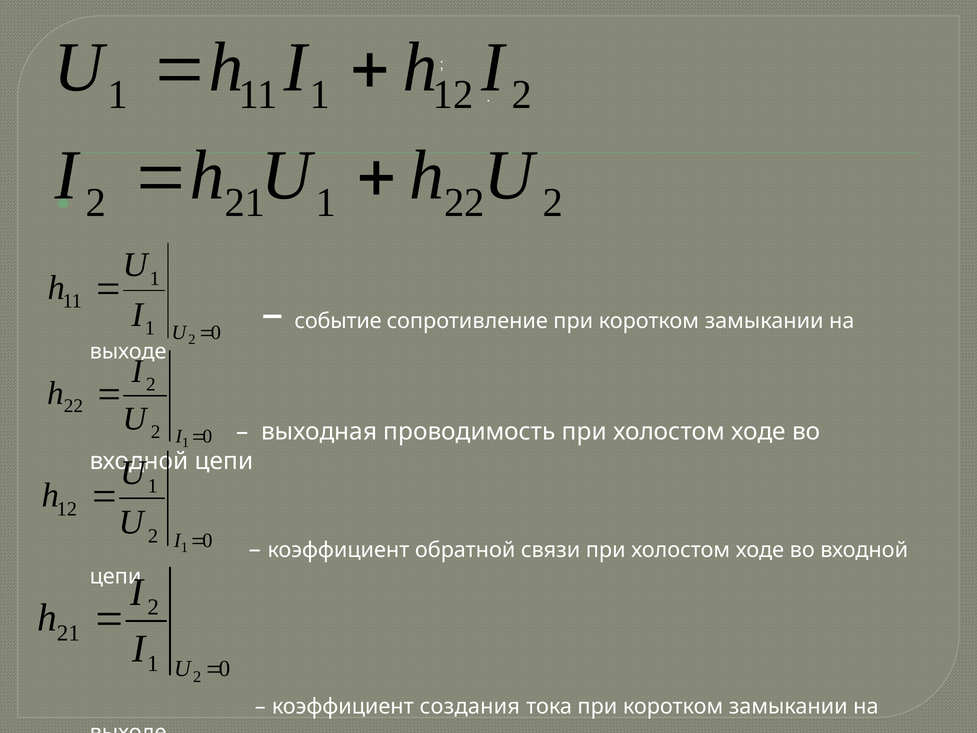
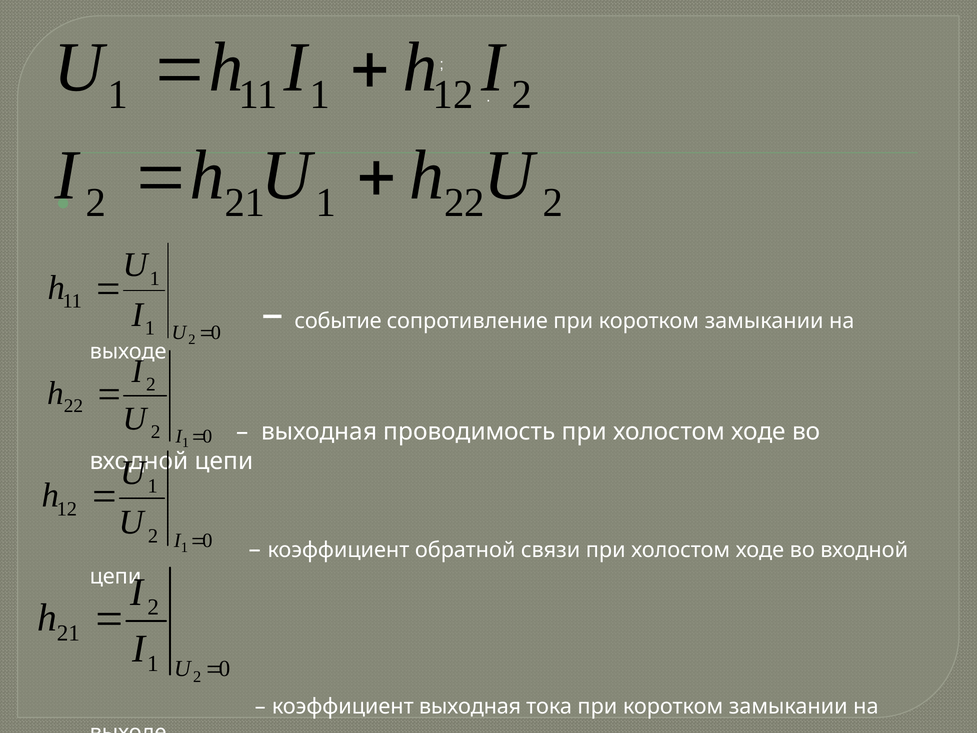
коэффициент создания: создания -> выходная (470, 707)
